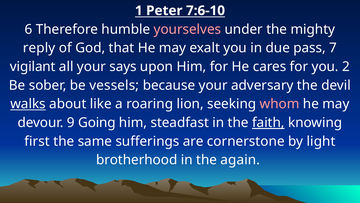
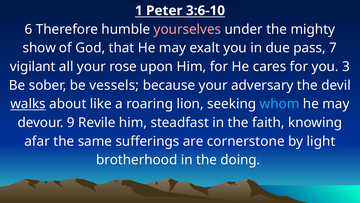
7:6-10: 7:6-10 -> 3:6-10 (205, 11)
reply: reply -> show (39, 48)
says: says -> rose (123, 66)
2: 2 -> 3 (346, 66)
whom colour: pink -> light blue (280, 104)
Going: Going -> Revile (97, 122)
faith underline: present -> none (268, 122)
first: first -> afar (37, 141)
again: again -> doing (240, 160)
